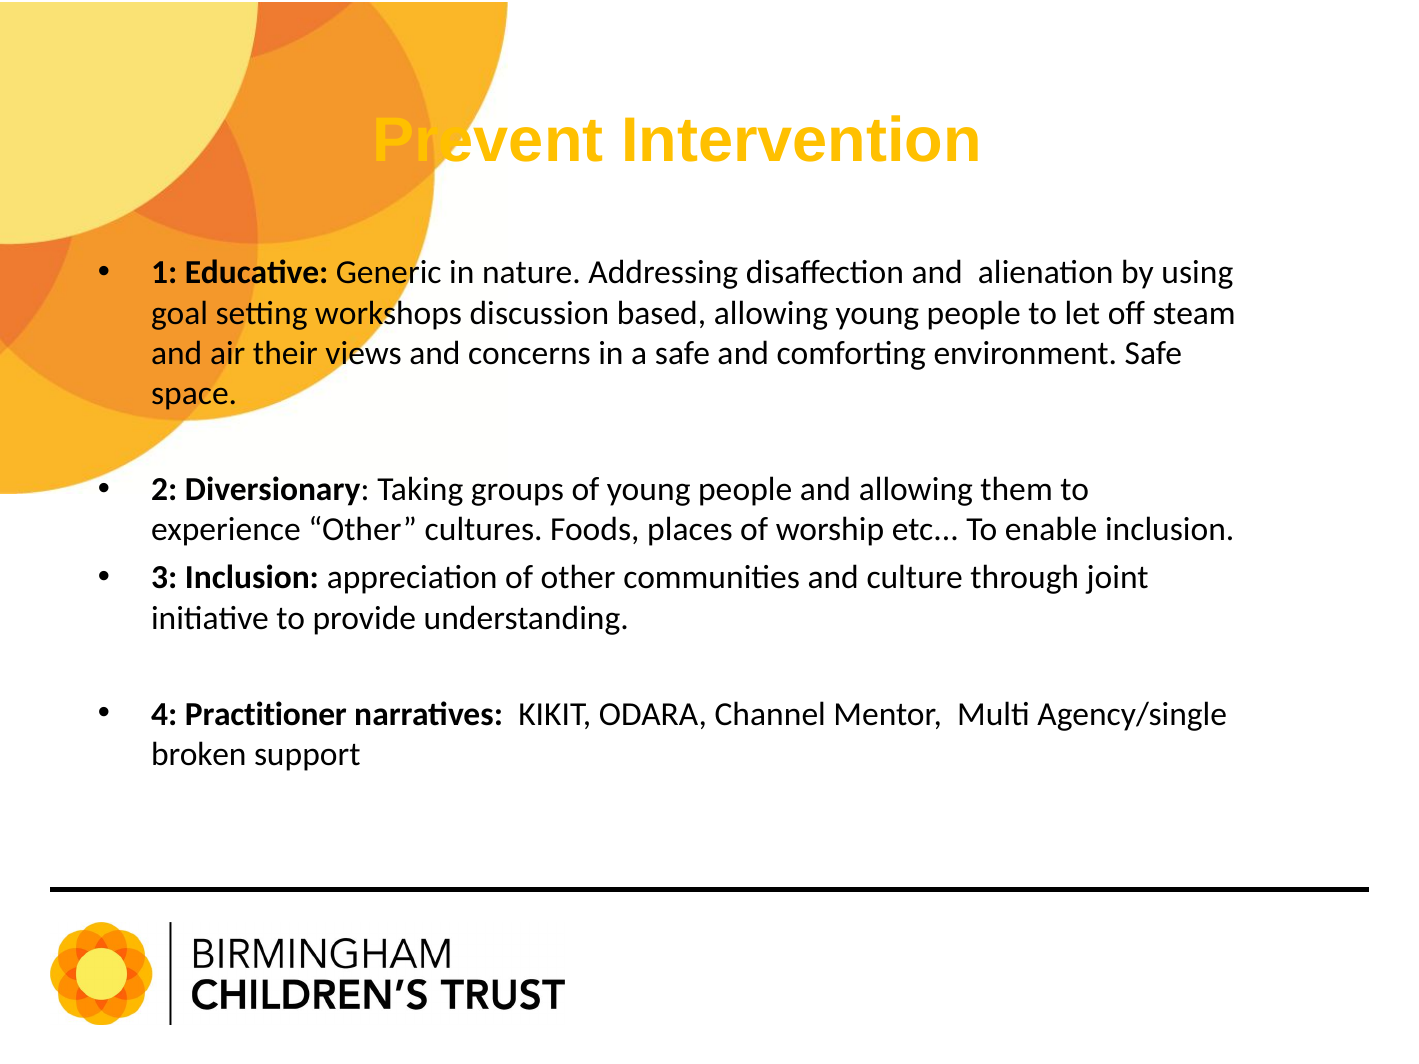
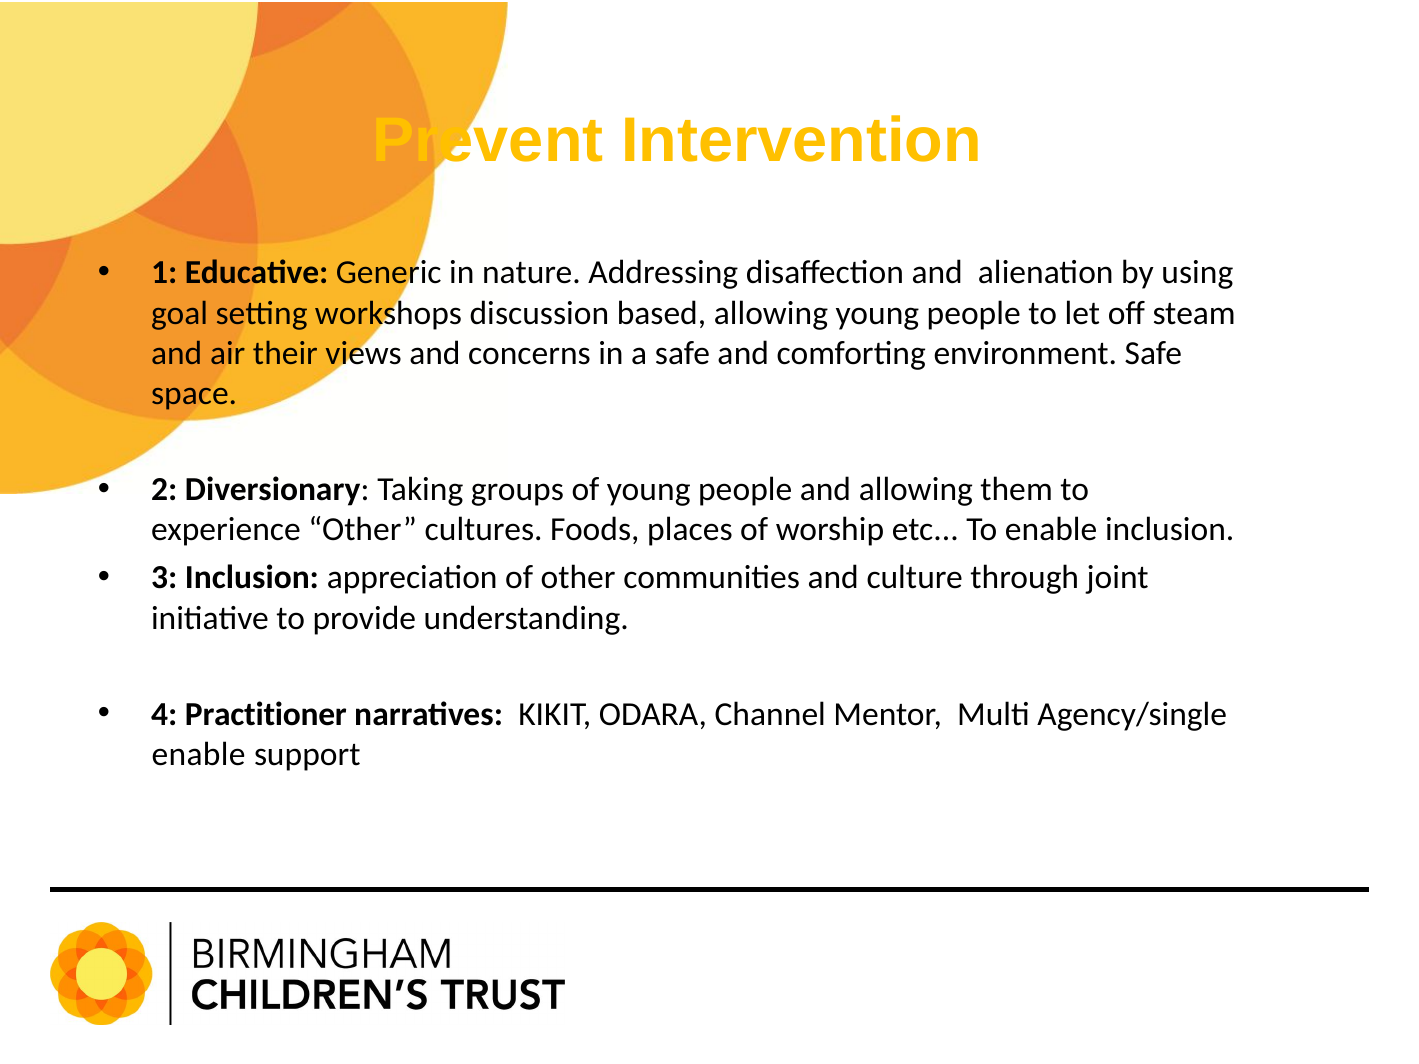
broken: broken -> enable (199, 755)
